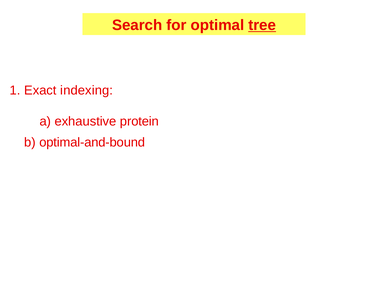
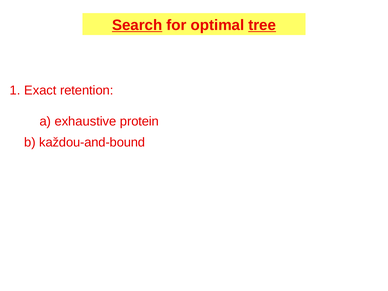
Search underline: none -> present (137, 25)
indexing: indexing -> retention (87, 90)
optimal-and-bound: optimal-and-bound -> každou-and-bound (92, 142)
